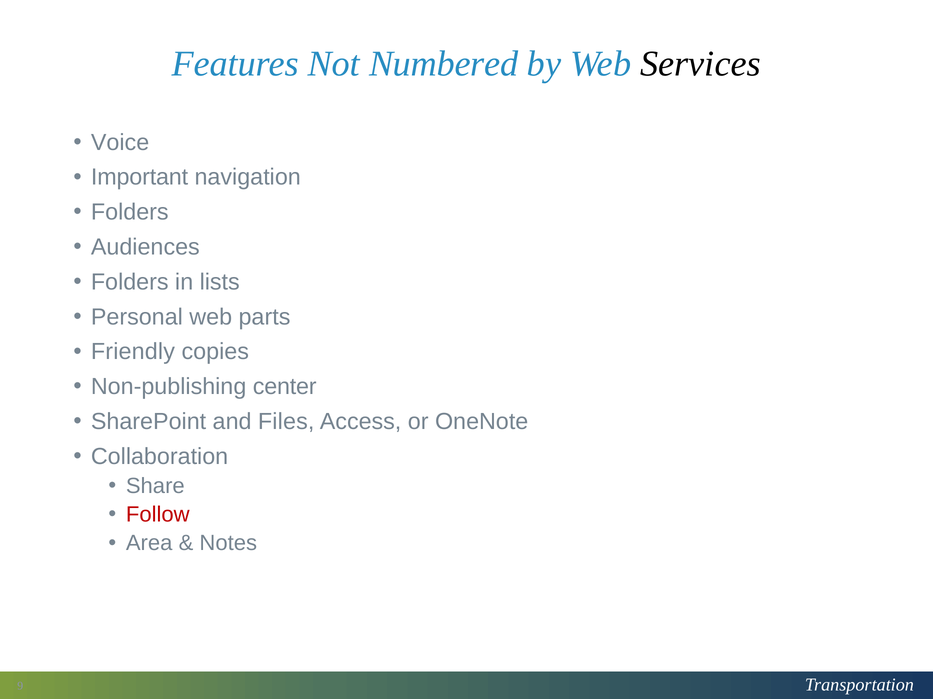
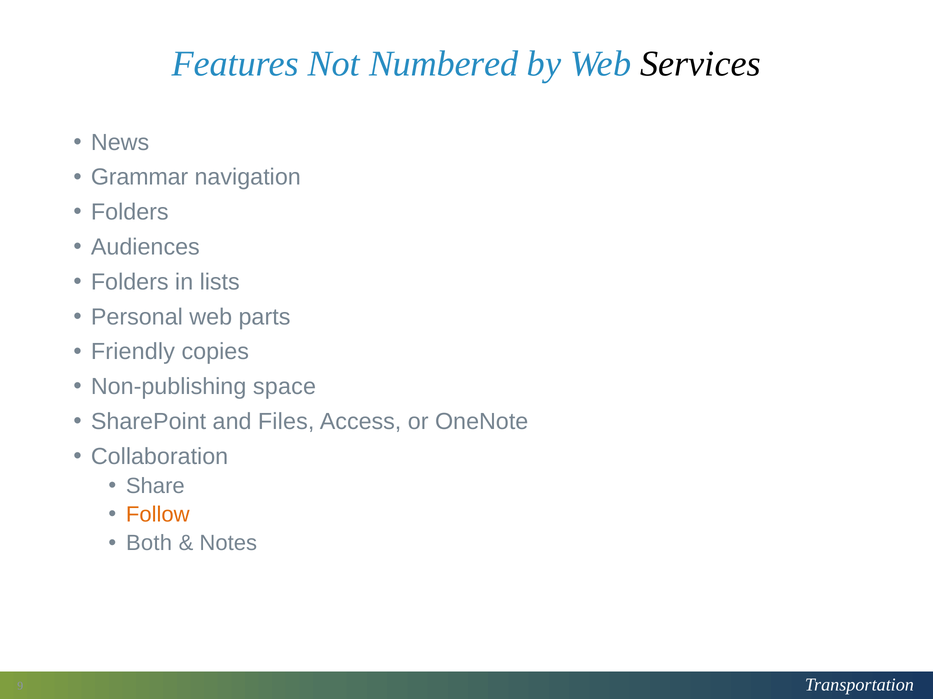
Voice: Voice -> News (120, 143)
Important: Important -> Grammar (140, 177)
center: center -> space (284, 387)
Follow colour: red -> orange (158, 515)
Area: Area -> Both (149, 544)
